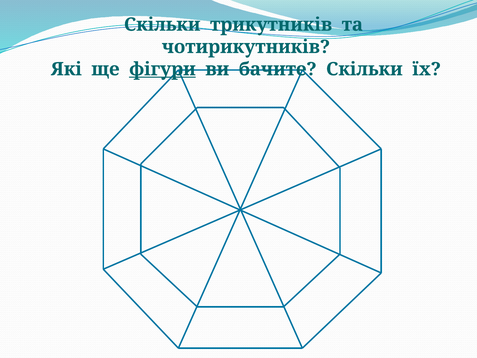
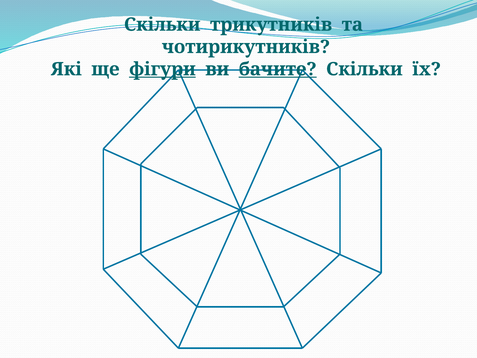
бачите underline: none -> present (278, 69)
